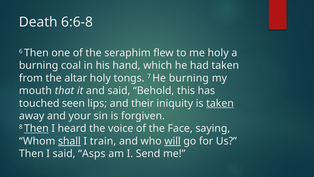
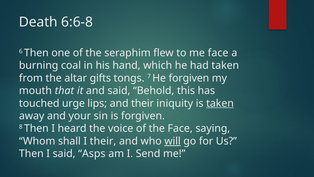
me holy: holy -> face (218, 53)
altar holy: holy -> gifts (100, 78)
He burning: burning -> forgiven (189, 78)
seen: seen -> urge (73, 103)
Then underline: present -> none (36, 128)
shall underline: present -> none (69, 141)
I train: train -> their (103, 141)
